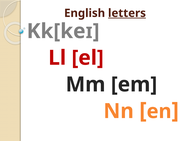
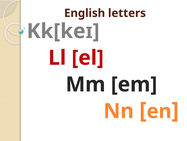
letters underline: present -> none (127, 13)
